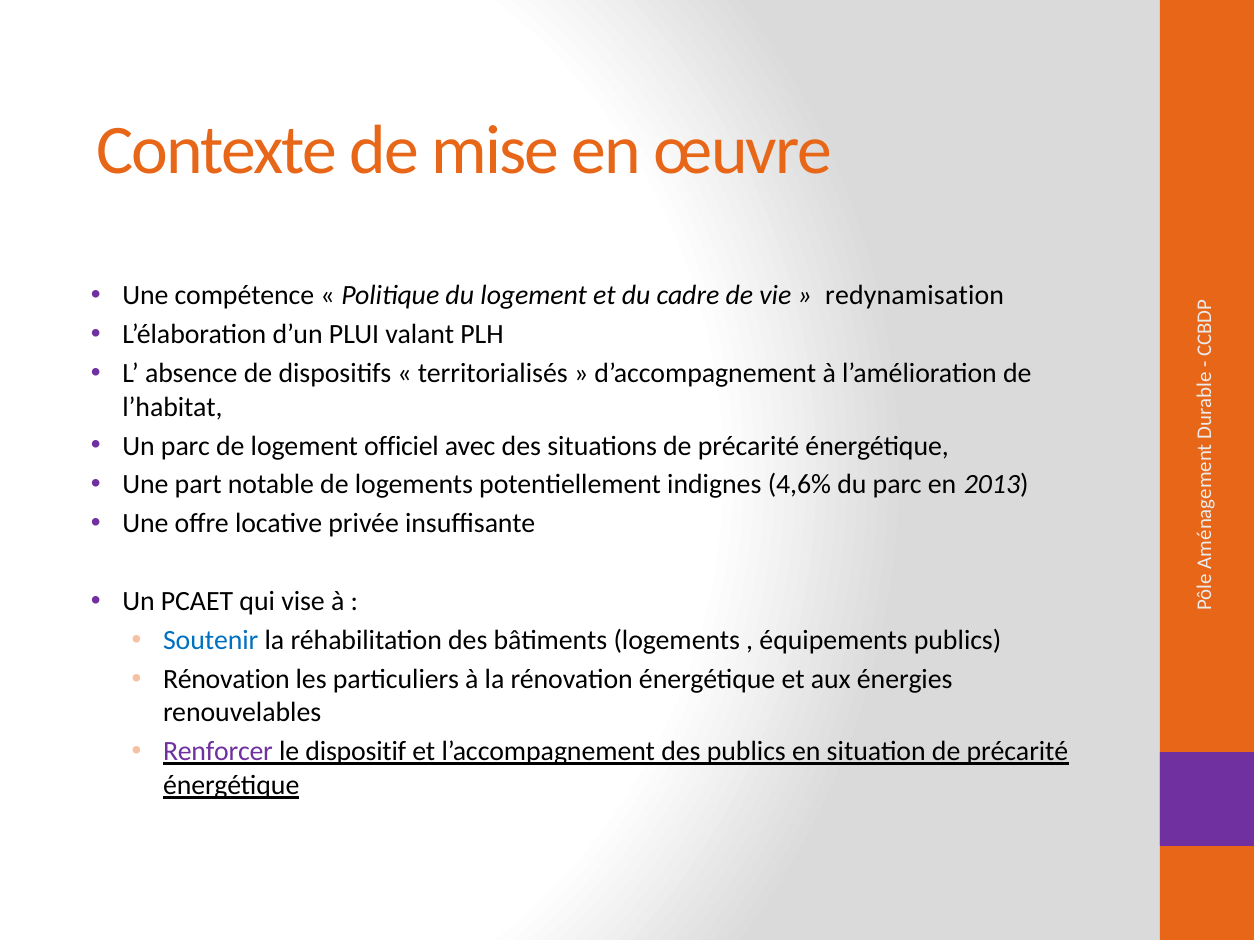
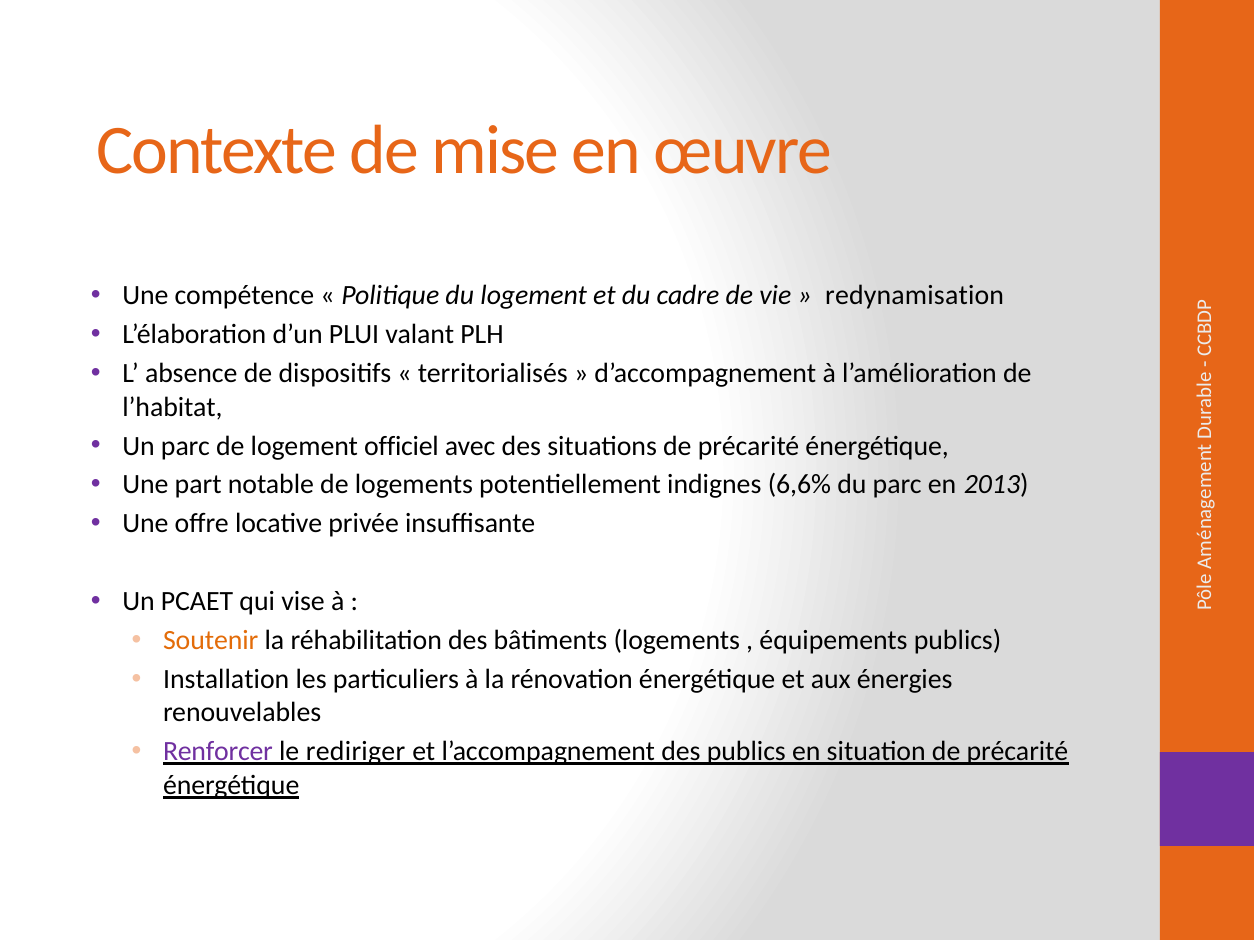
4,6%: 4,6% -> 6,6% (799, 485)
Soutenir colour: blue -> orange (211, 641)
Rénovation: Rénovation -> Installation (226, 680)
dispositif: dispositif -> rediriger (356, 752)
